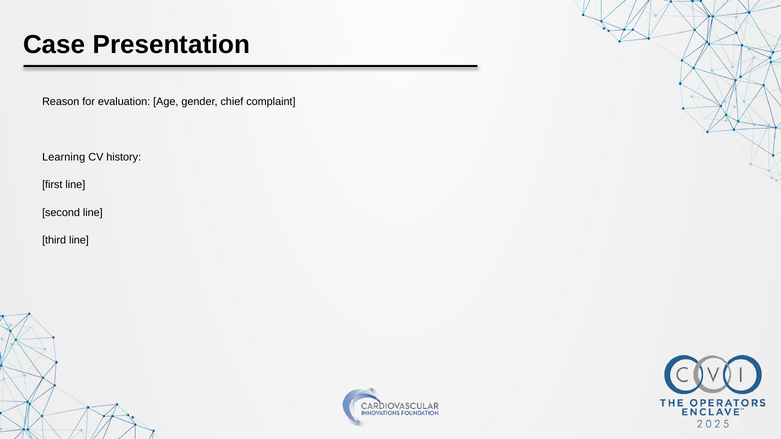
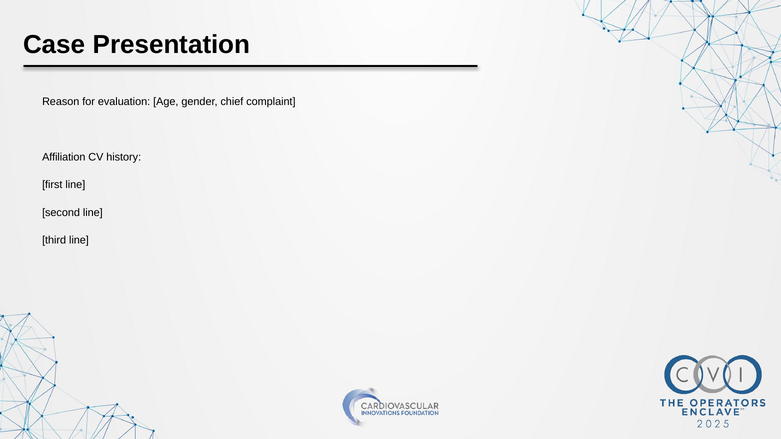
Learning: Learning -> Affiliation (64, 157)
